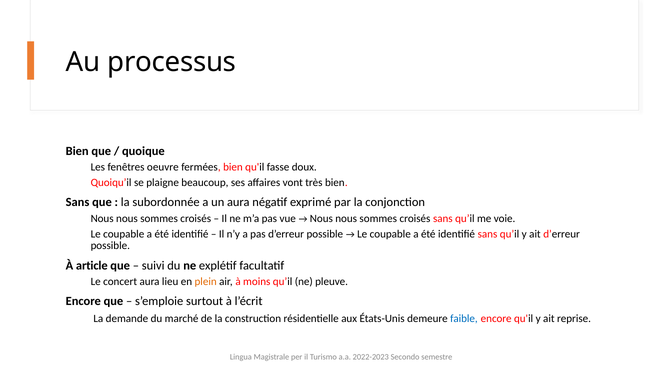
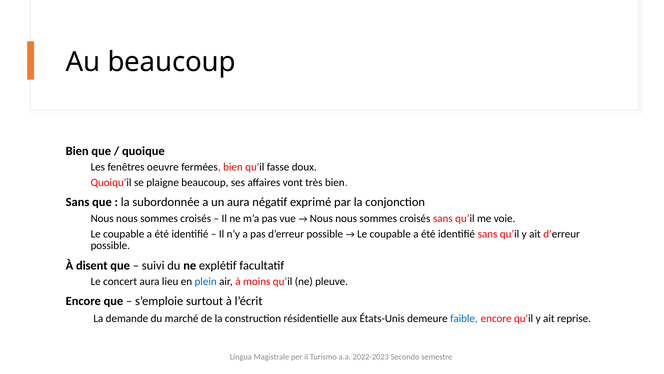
Au processus: processus -> beaucoup (172, 62)
article: article -> disent (92, 265)
plein colour: orange -> blue (206, 281)
